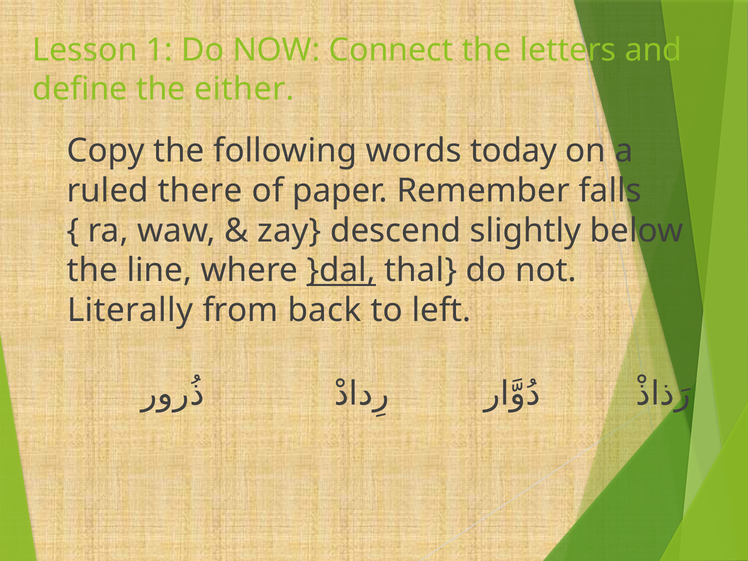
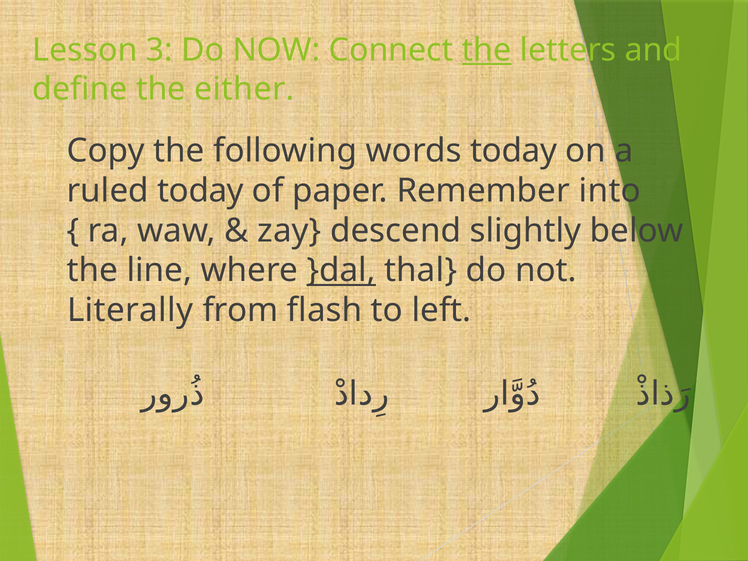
1: 1 -> 3 (159, 50)
the underline: none -> present (487, 50)
ruled there: there -> today (201, 191)
falls: falls -> into (610, 191)
back: back -> flash (325, 310)
